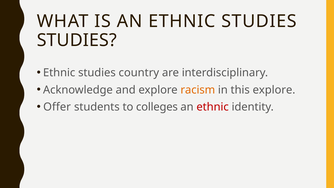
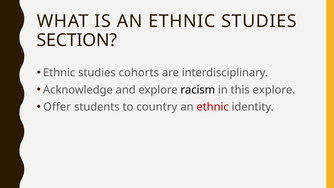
STUDIES: STUDIES -> SECTION (77, 40)
country: country -> cohorts (139, 73)
racism colour: orange -> black (198, 90)
colleges: colleges -> country (157, 107)
